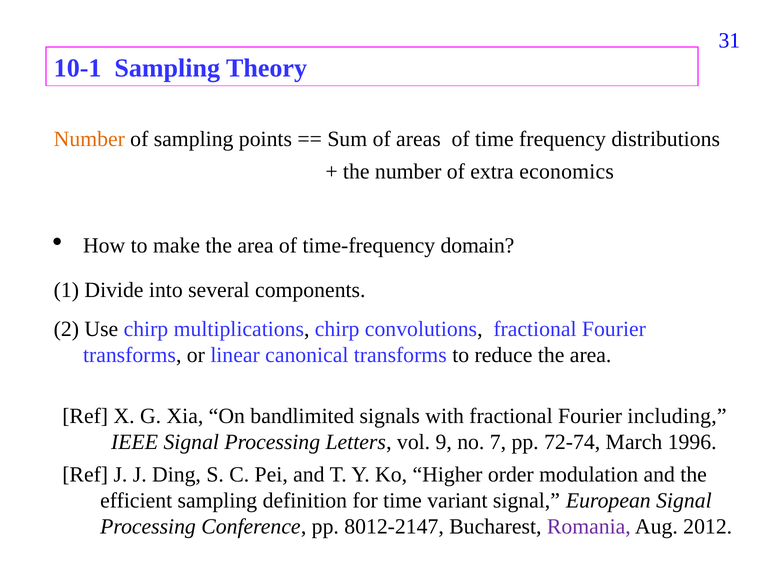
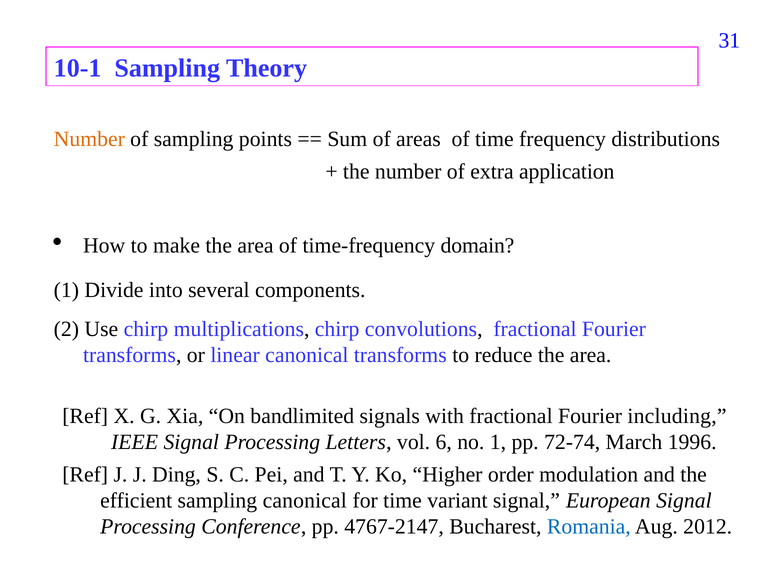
economics: economics -> application (567, 172)
9: 9 -> 6 (444, 442)
no 7: 7 -> 1 (498, 442)
sampling definition: definition -> canonical (305, 500)
8012-2147: 8012-2147 -> 4767-2147 (394, 526)
Romania colour: purple -> blue (589, 526)
